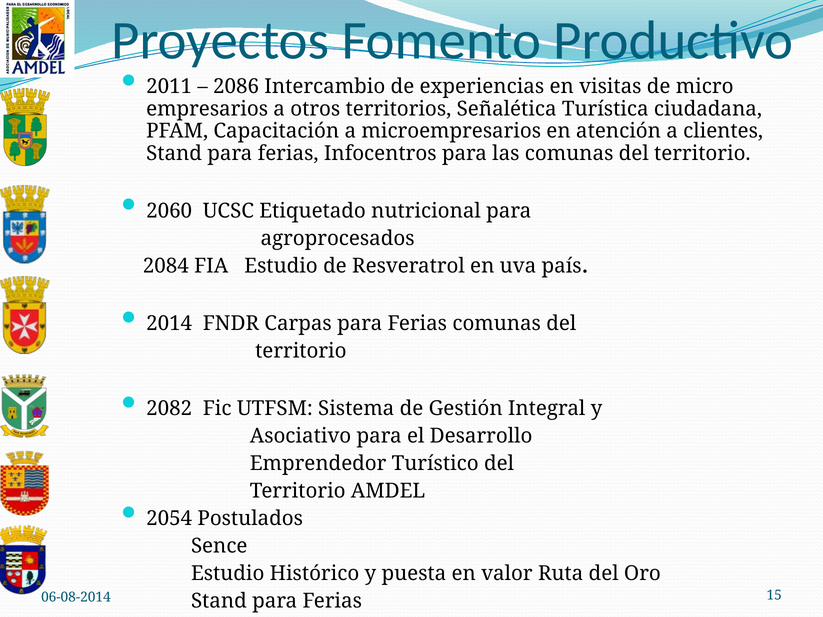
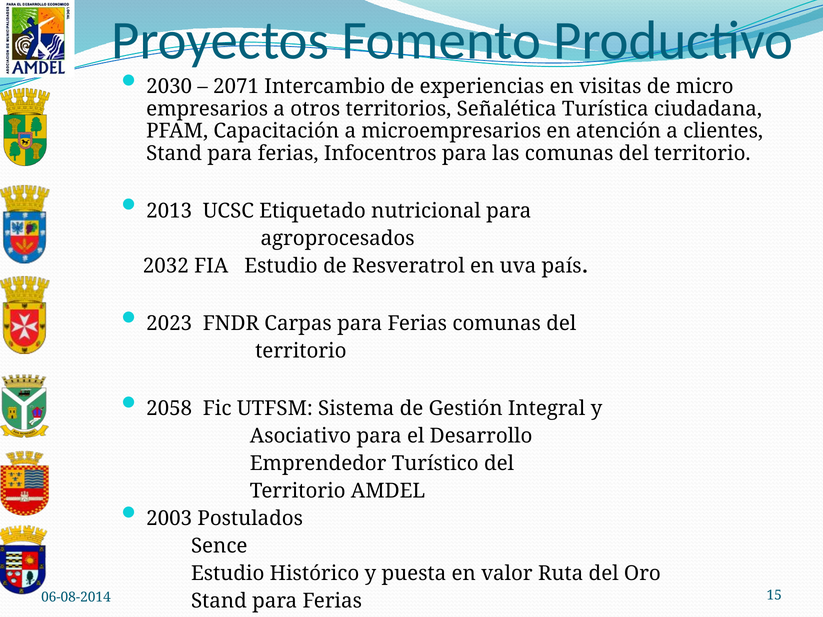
2011: 2011 -> 2030 (169, 87)
2086: 2086 -> 2071 (236, 87)
2060: 2060 -> 2013 (169, 211)
2084: 2084 -> 2032 (166, 266)
2014: 2014 -> 2023 (169, 324)
2082: 2082 -> 2058 (169, 409)
2054: 2054 -> 2003 (169, 519)
